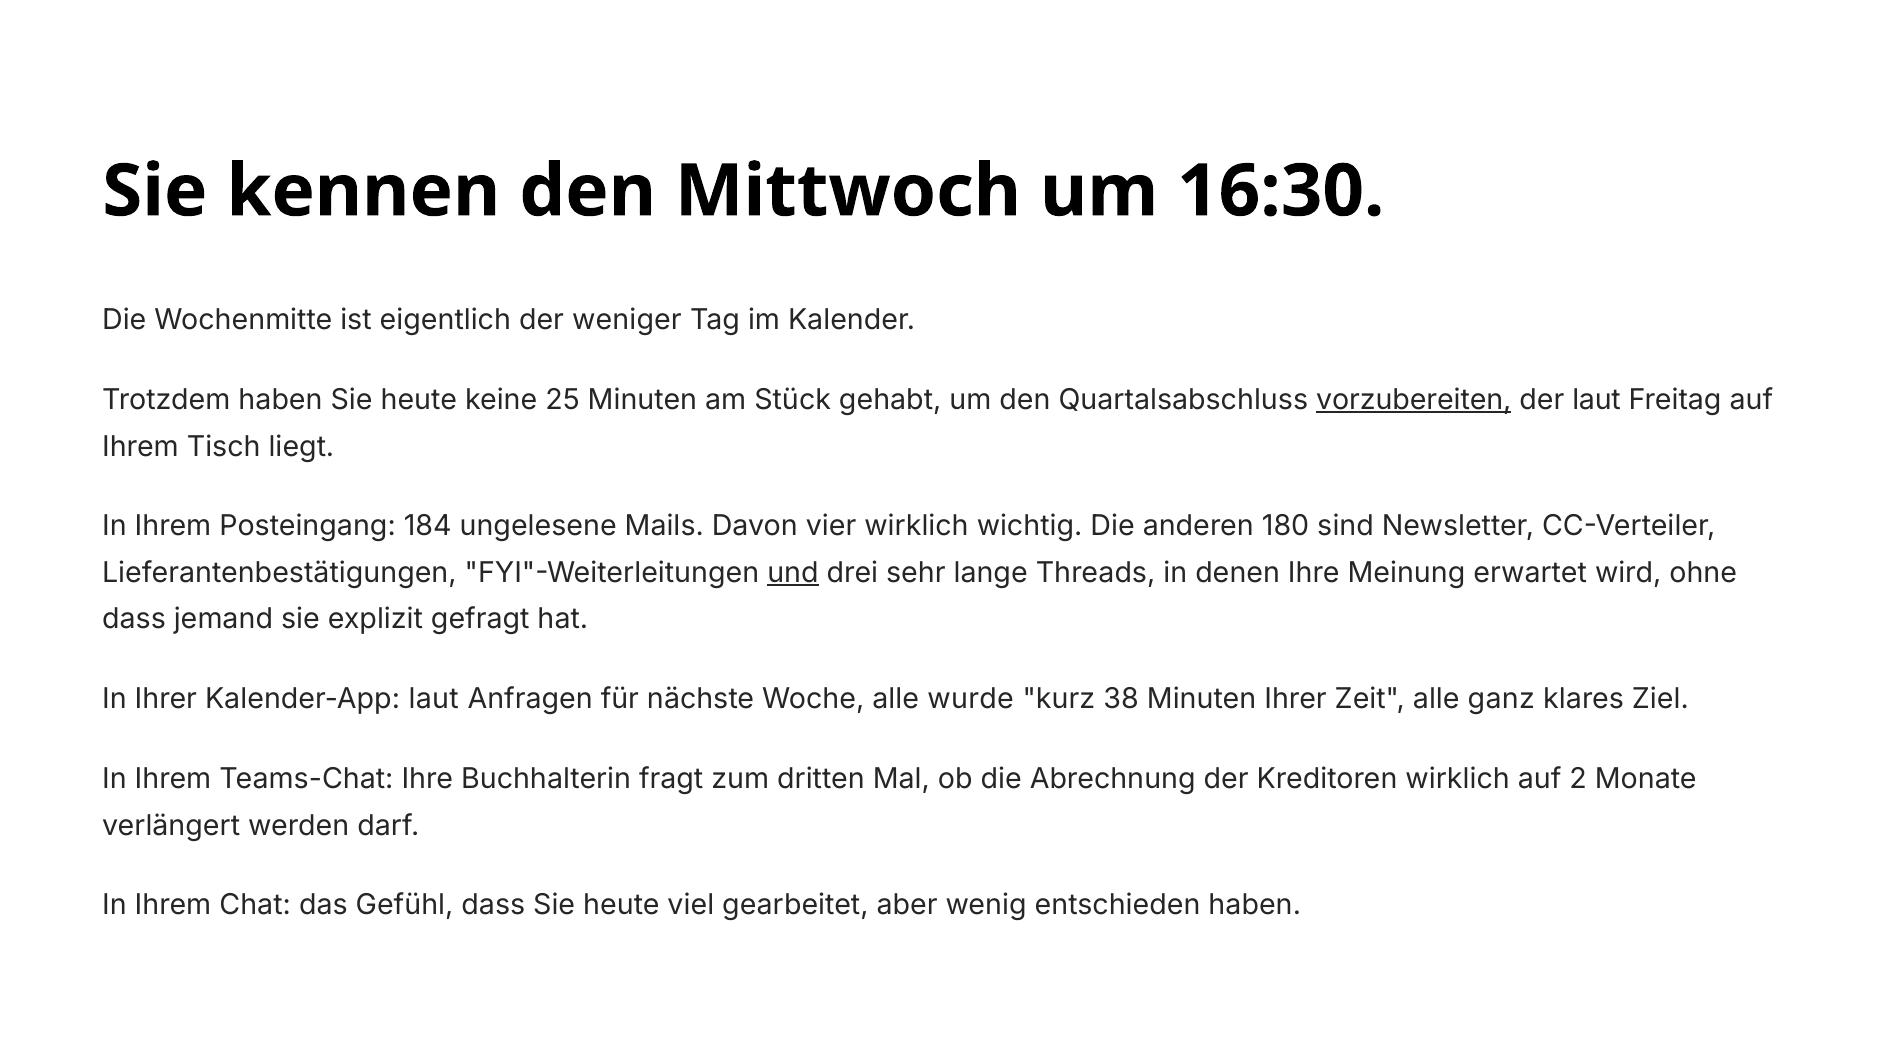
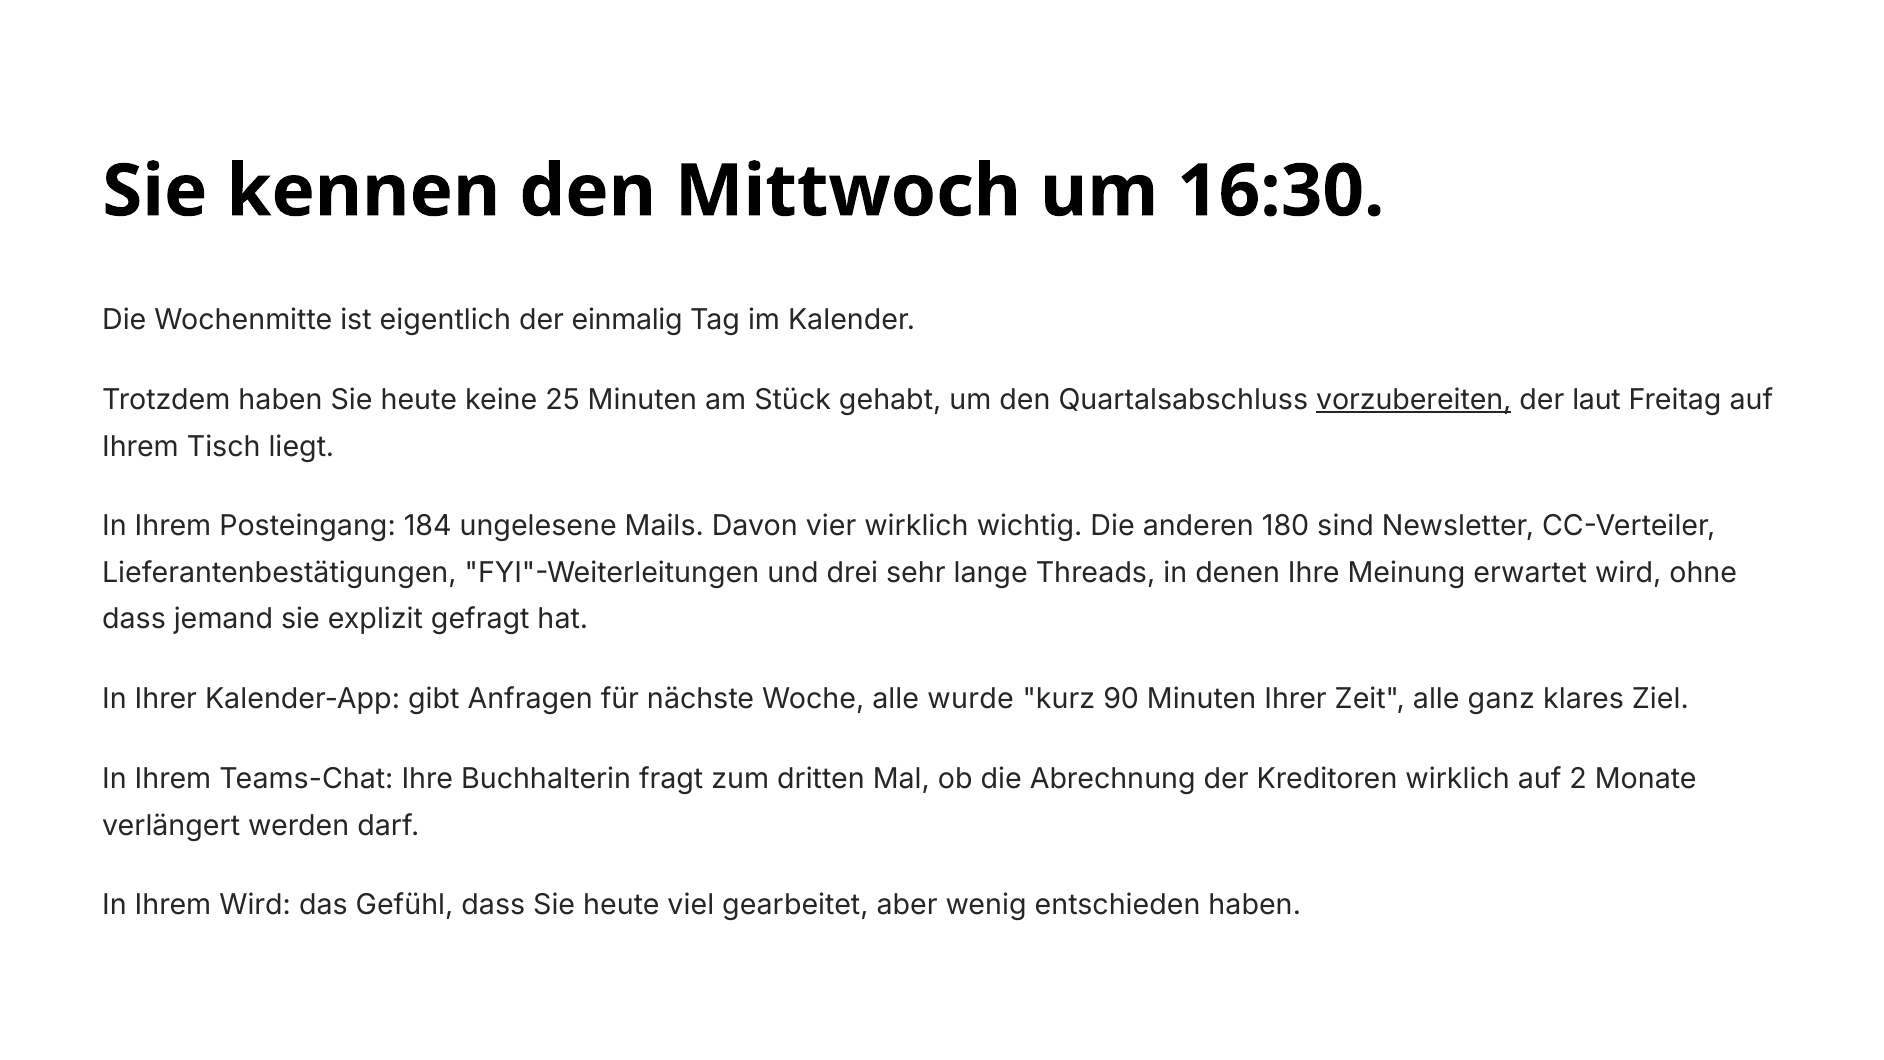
weniger: weniger -> einmalig (627, 320)
und underline: present -> none (793, 573)
Kalender-App laut: laut -> gibt (434, 699)
38: 38 -> 90 (1121, 699)
Ihrem Chat: Chat -> Wird (255, 905)
